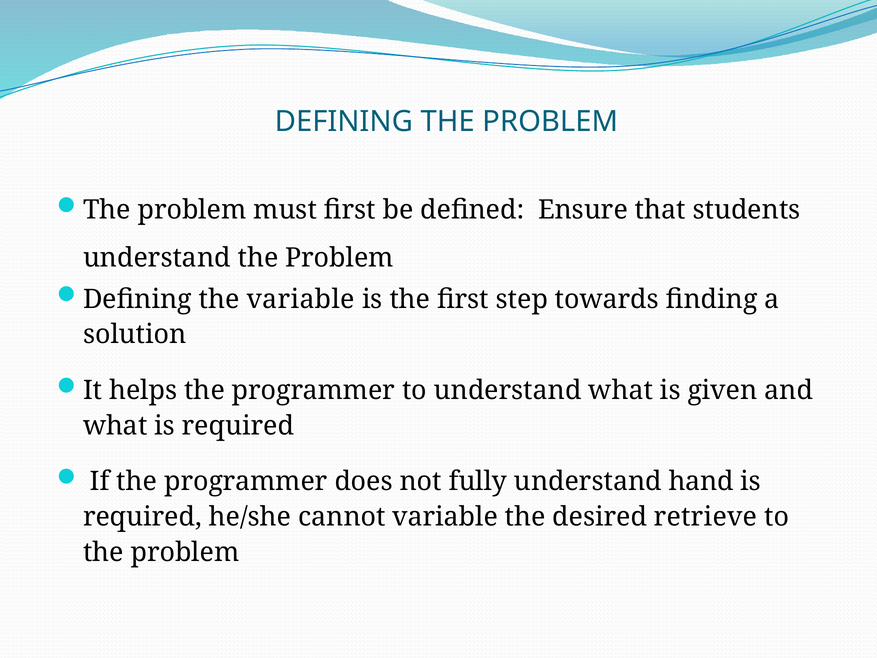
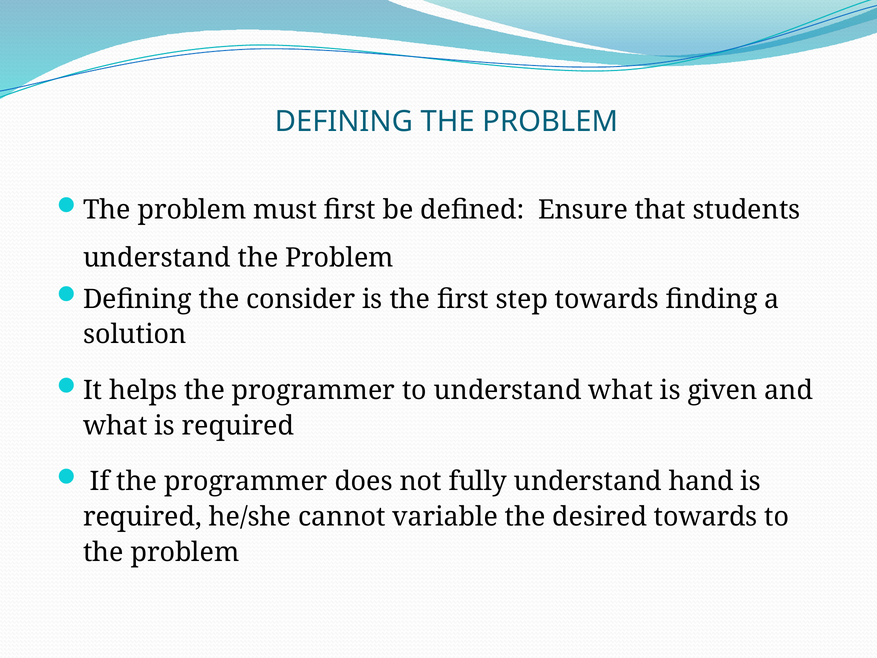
the variable: variable -> consider (301, 299)
desired retrieve: retrieve -> towards (706, 517)
